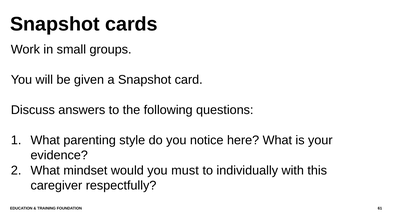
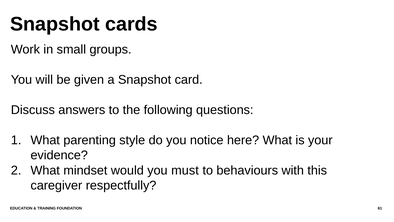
individually: individually -> behaviours (247, 170)
